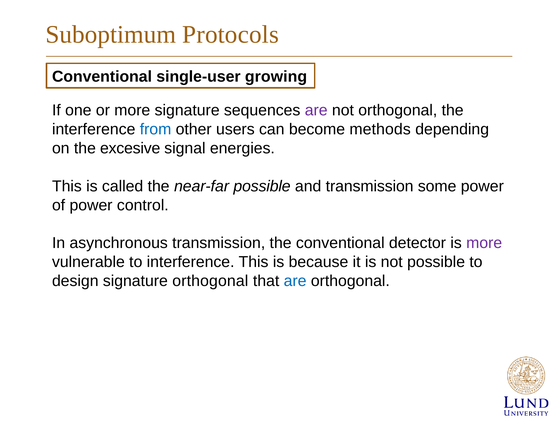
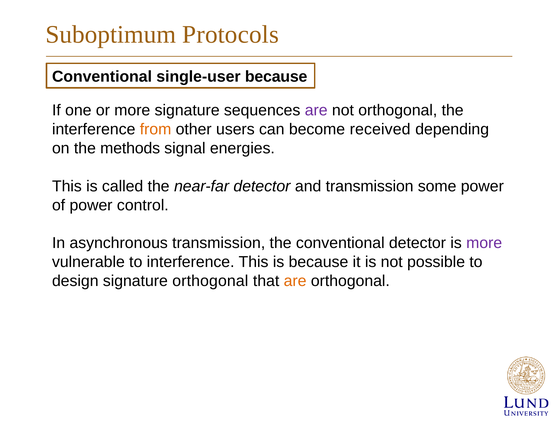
single-user growing: growing -> because (276, 77)
from colour: blue -> orange (156, 129)
methods: methods -> received (380, 129)
excesive: excesive -> methods (130, 148)
near-far possible: possible -> detector (262, 186)
are colour: blue -> orange (295, 281)
